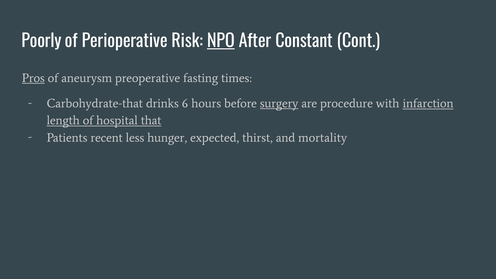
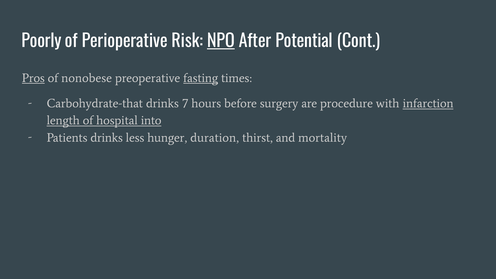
Constant: Constant -> Potential (304, 41)
aneurysm: aneurysm -> nonobese (87, 78)
fasting underline: none -> present (201, 78)
6: 6 -> 7 (185, 103)
surgery underline: present -> none (279, 103)
that: that -> into (151, 120)
Patients recent: recent -> drinks (107, 138)
expected: expected -> duration (215, 138)
